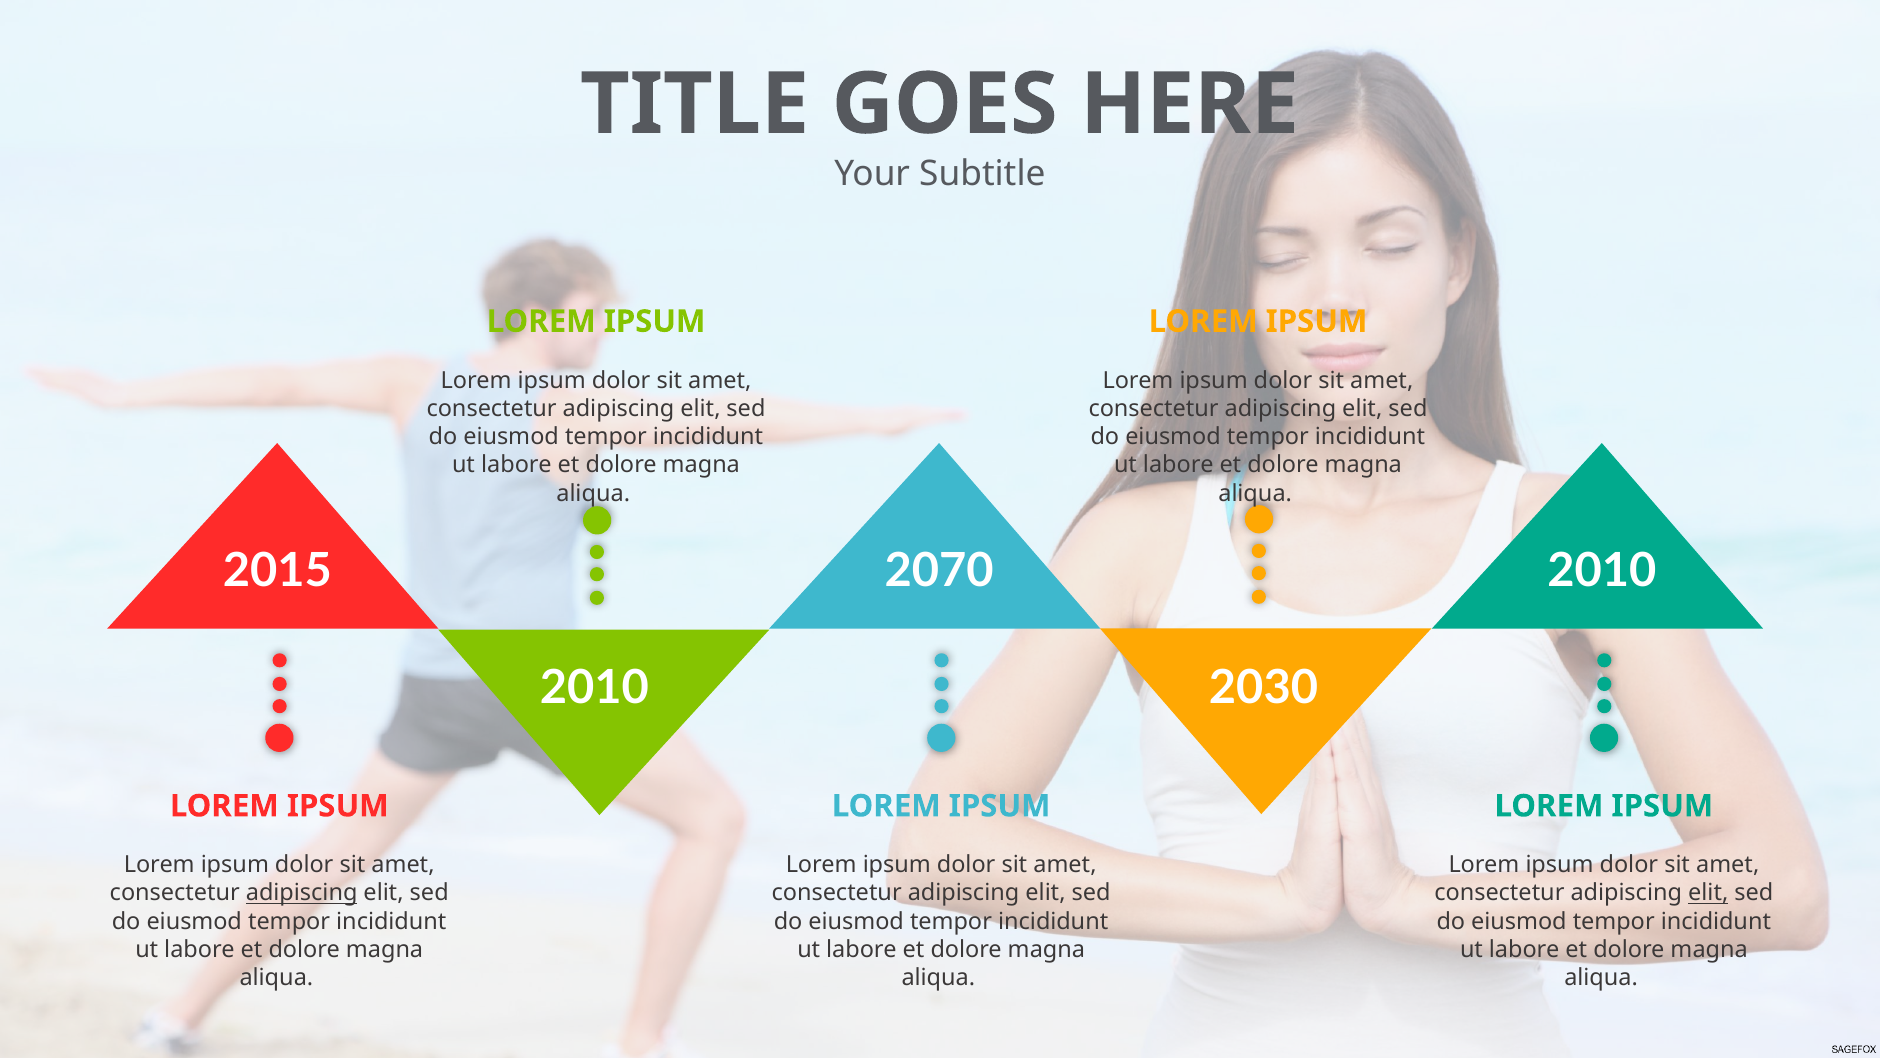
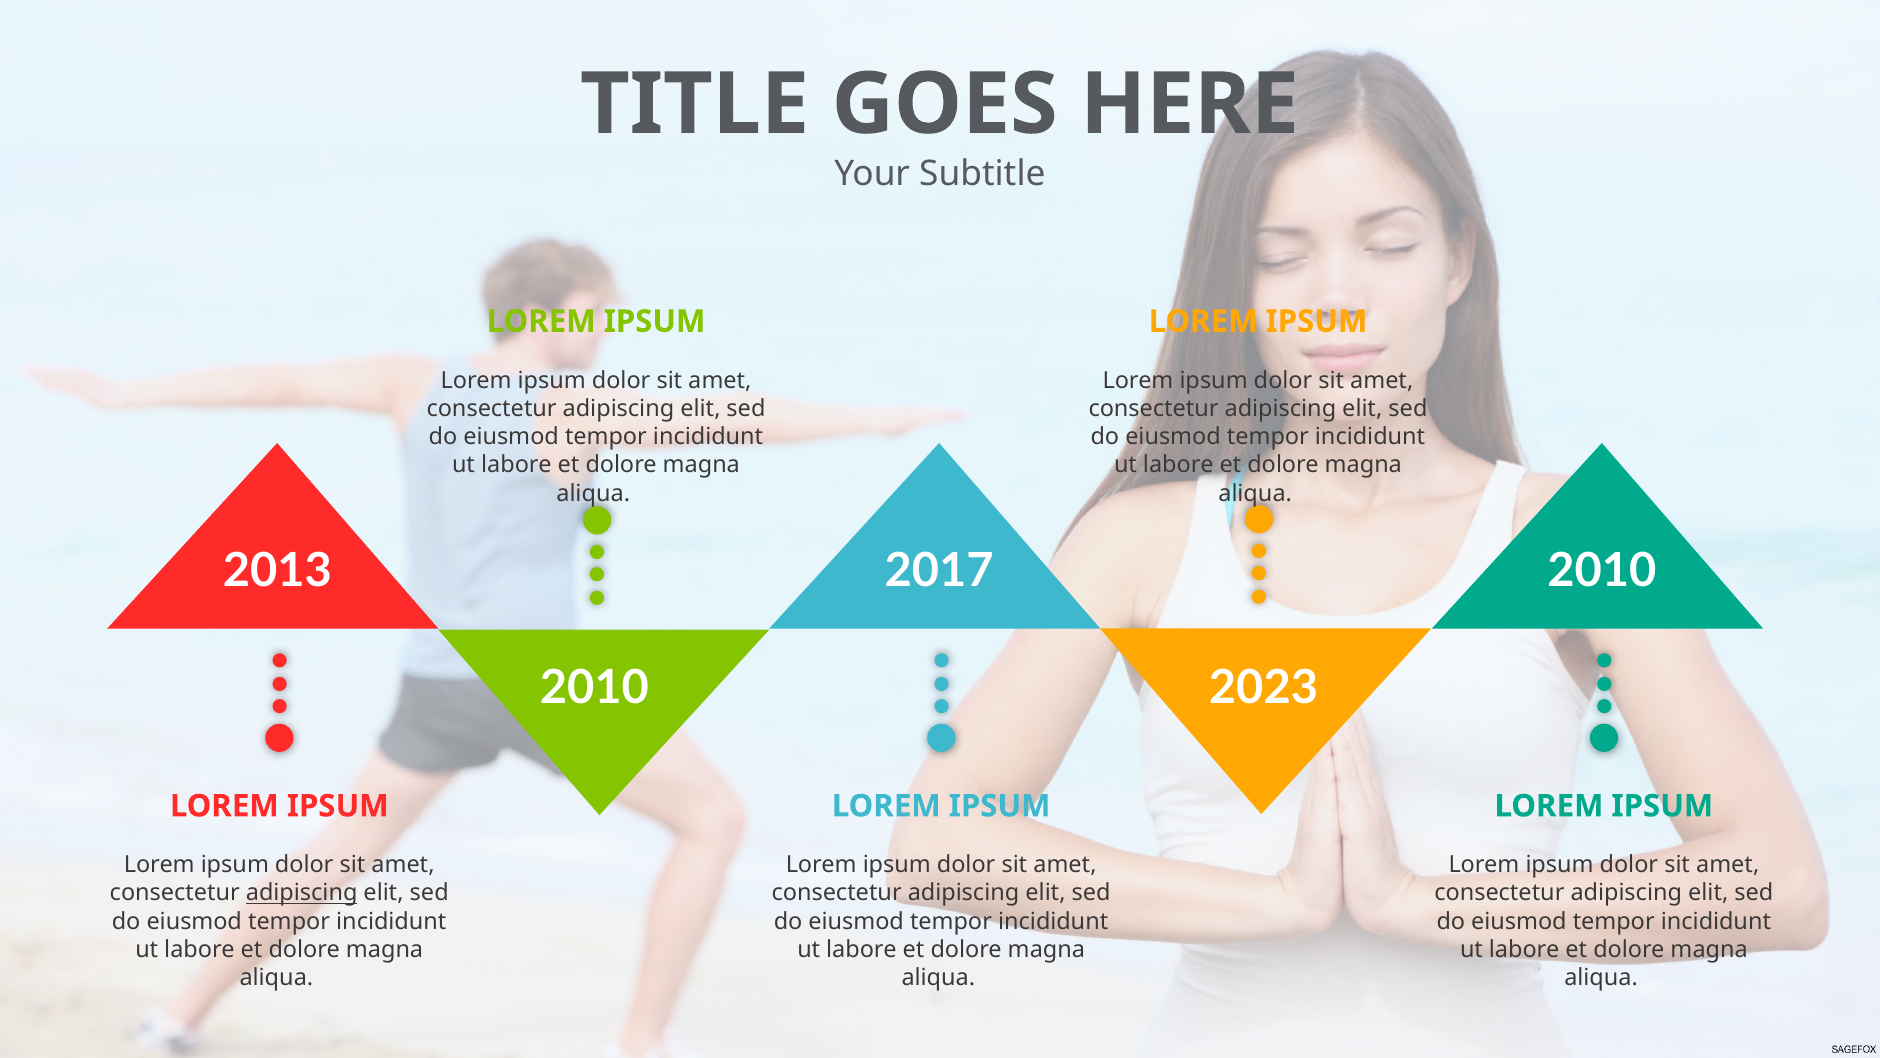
2015: 2015 -> 2013 (277, 571)
2070: 2070 -> 2017 (939, 571)
2030: 2030 -> 2023 (1264, 688)
elit underline: present -> none (1708, 893)
